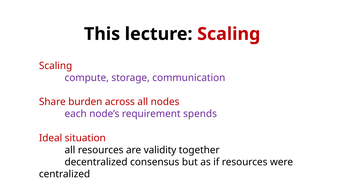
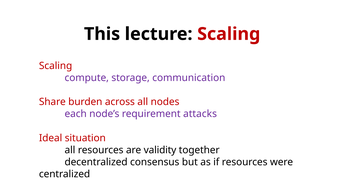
spends: spends -> attacks (200, 114)
